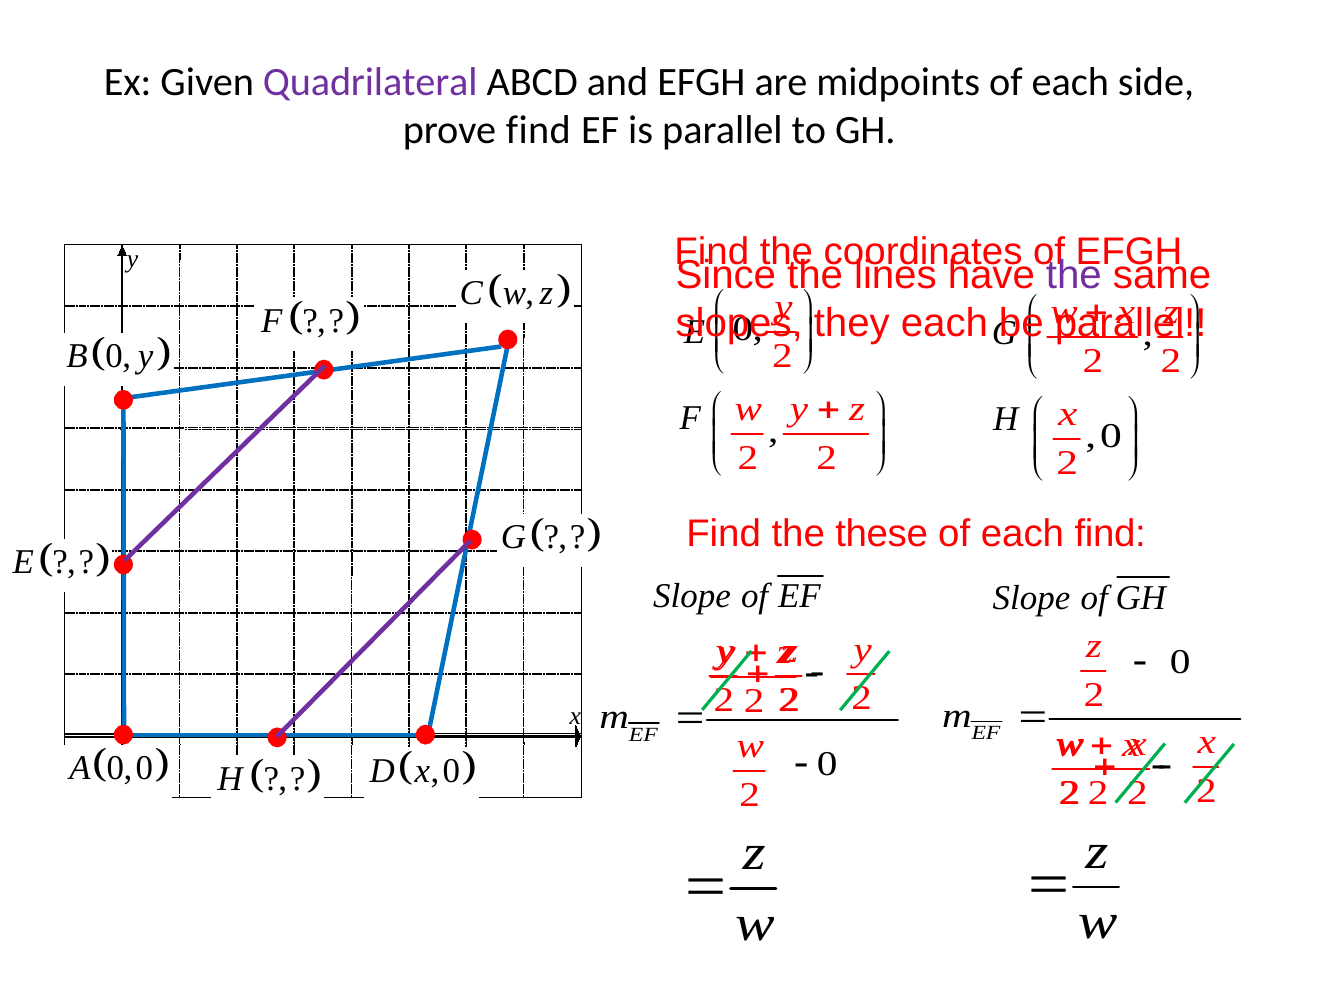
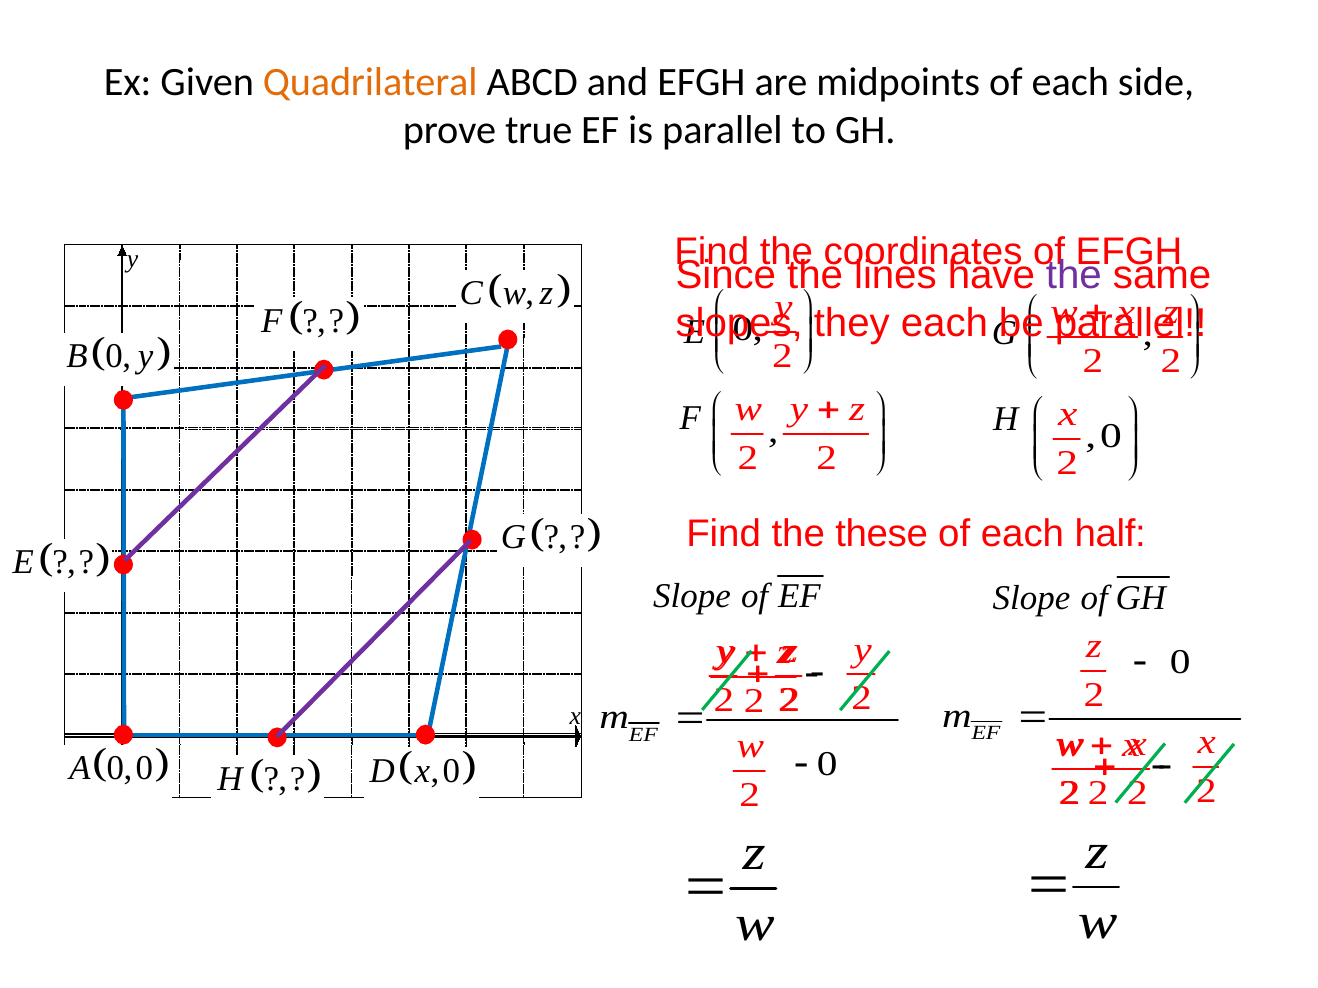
Quadrilateral colour: purple -> orange (370, 82)
prove find: find -> true (539, 130)
each find: find -> half (1110, 534)
